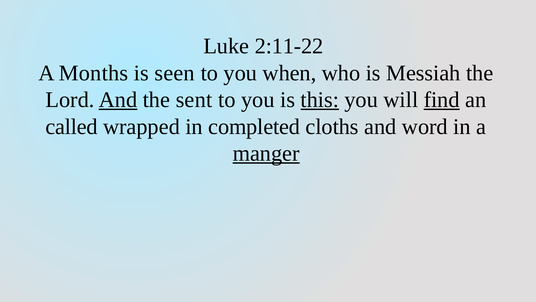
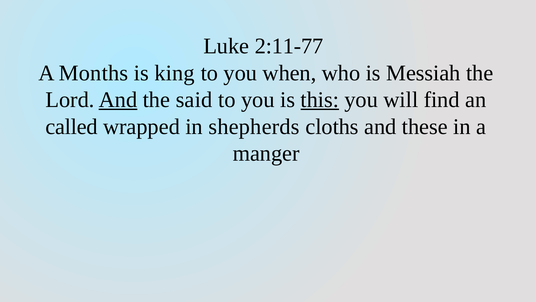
2:11-22: 2:11-22 -> 2:11-77 (289, 46)
seen: seen -> king (175, 73)
sent: sent -> said (194, 100)
find underline: present -> none (442, 100)
completed: completed -> shepherds (254, 126)
word: word -> these (425, 126)
manger underline: present -> none (266, 153)
